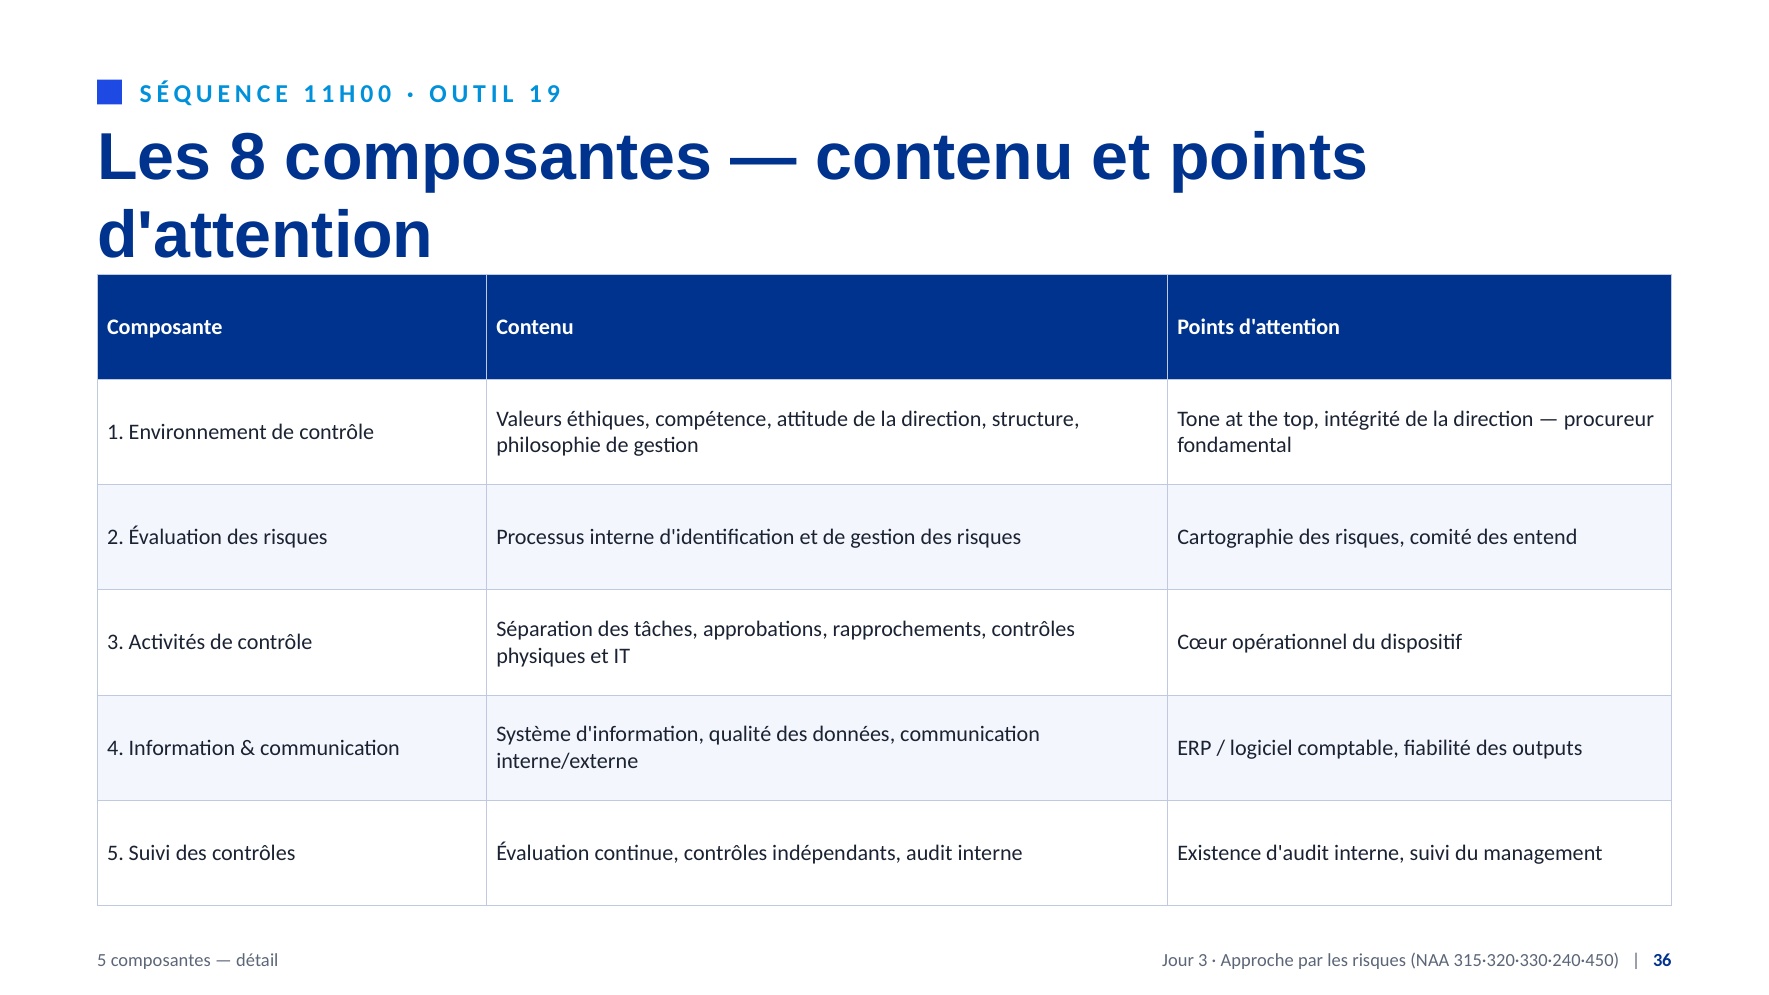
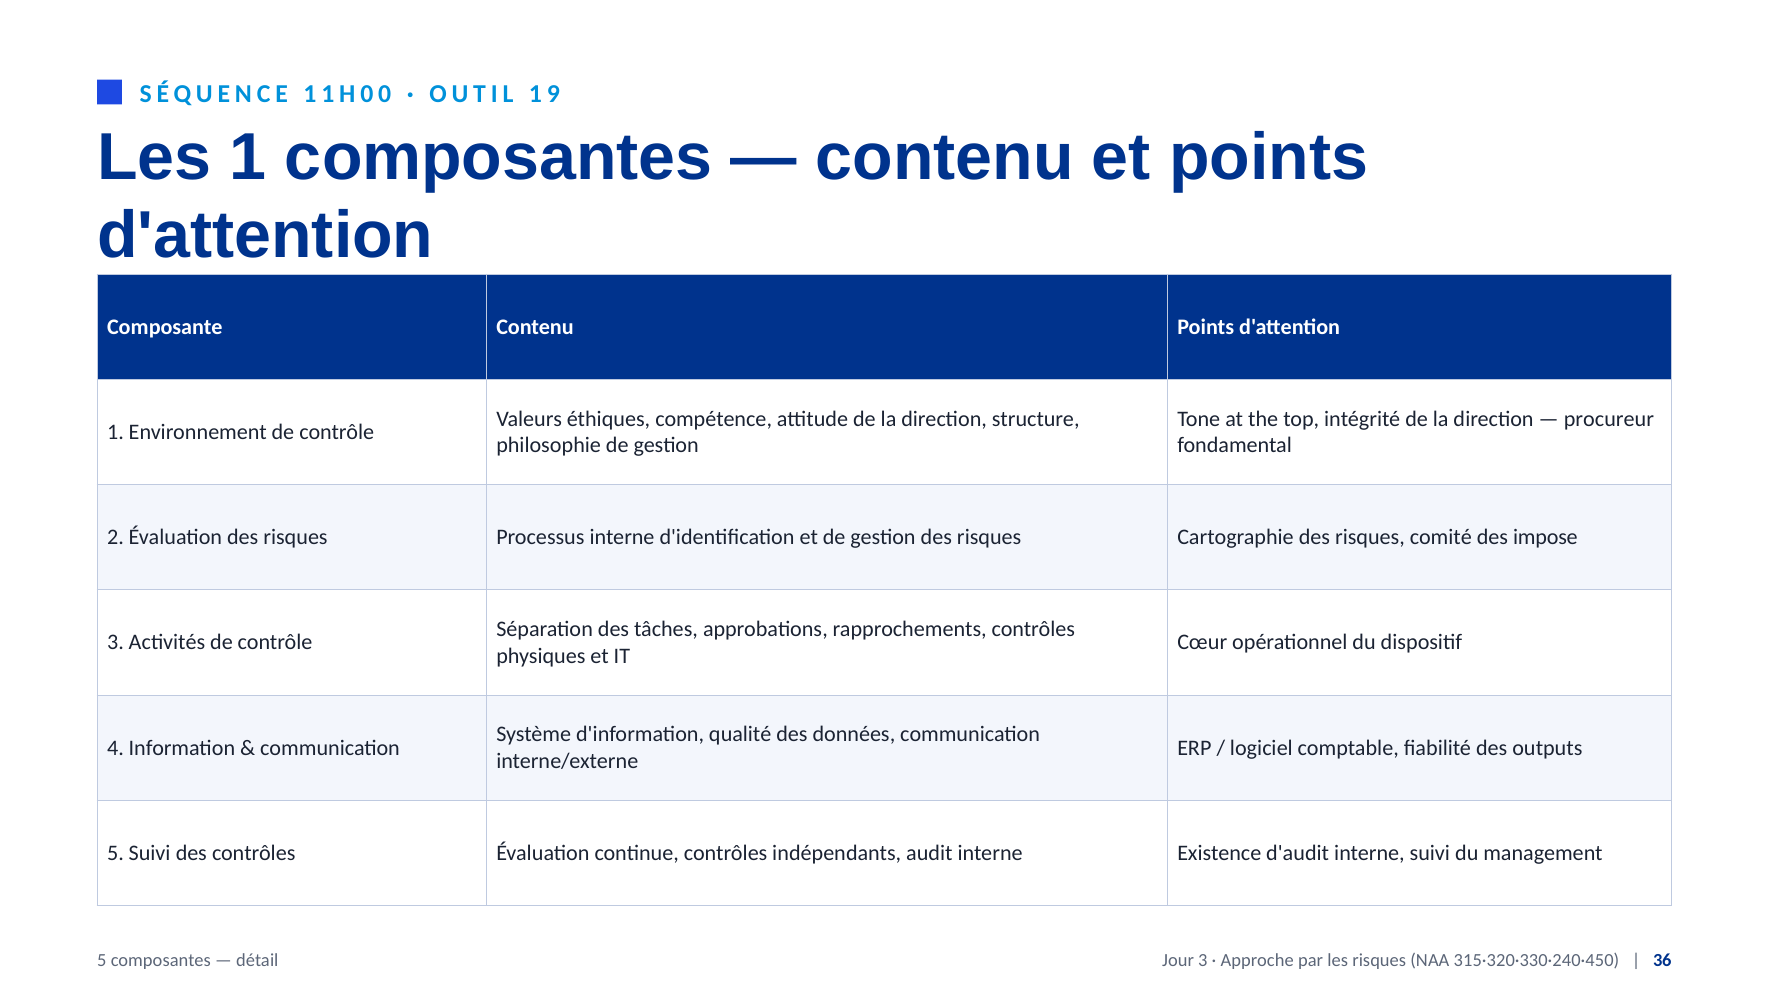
Les 8: 8 -> 1 (248, 157)
entend: entend -> impose (1545, 537)
